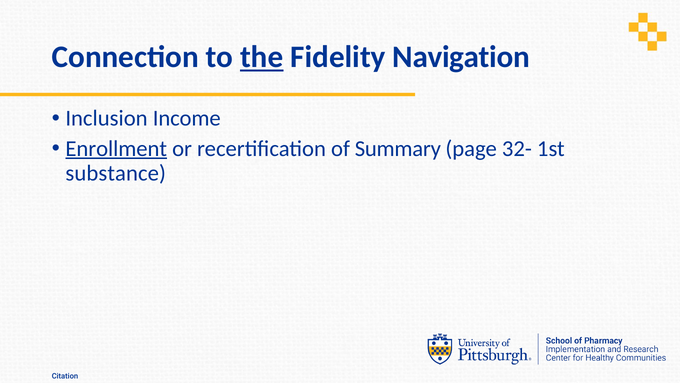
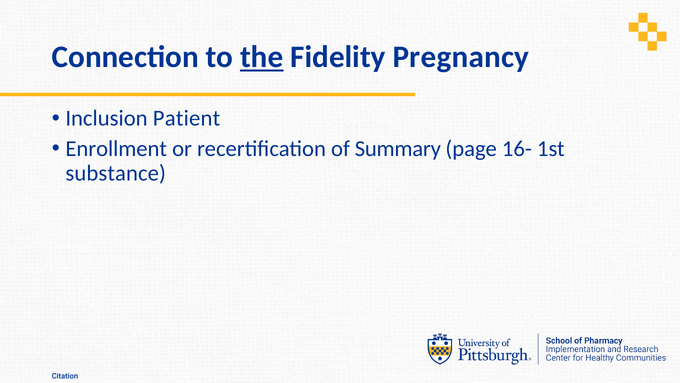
Navigation: Navigation -> Pregnancy (461, 57)
Income: Income -> Patient (187, 118)
Enrollment underline: present -> none (116, 148)
32-: 32- -> 16- (517, 148)
